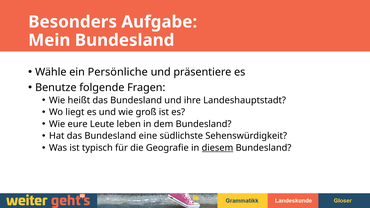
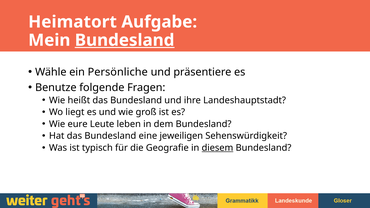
Besonders: Besonders -> Heimatort (73, 22)
Bundesland underline: none -> present (125, 40)
südlichste: südlichste -> jeweiligen (181, 136)
